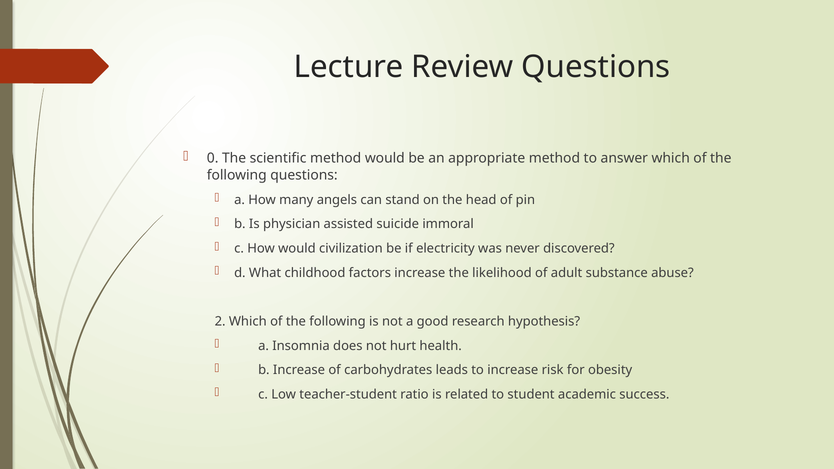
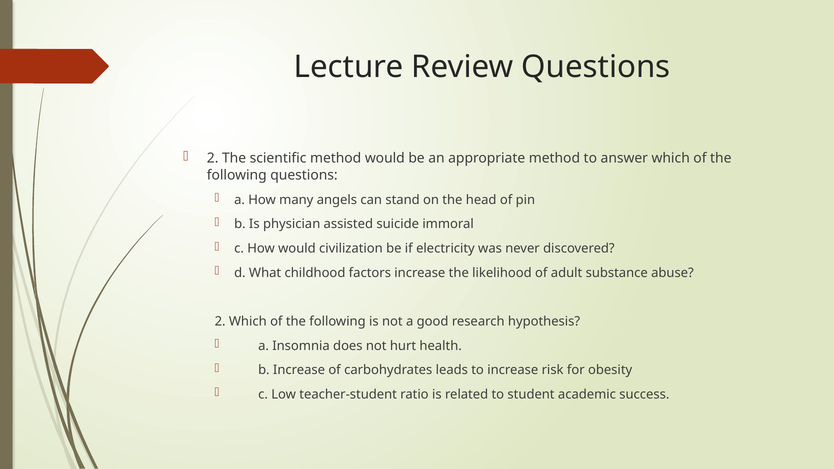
0: 0 -> 2 (213, 158)
